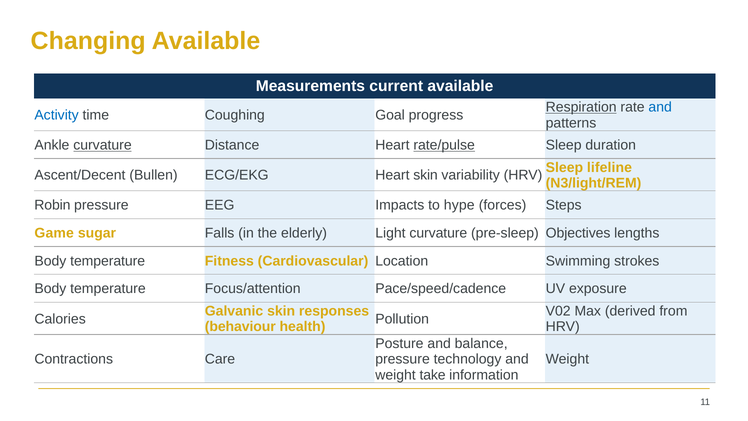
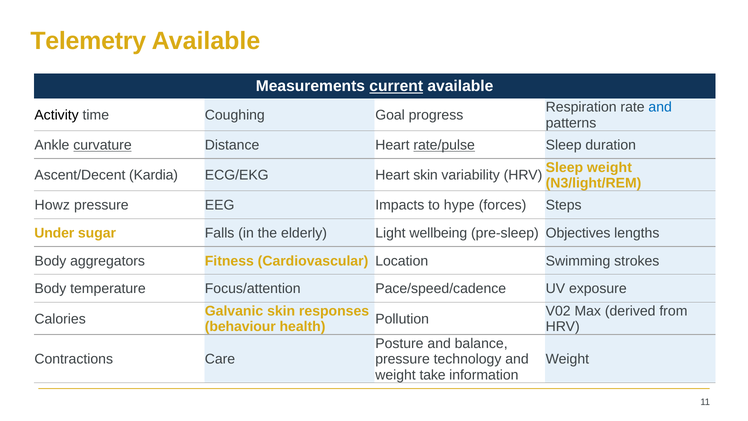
Changing: Changing -> Telemetry (88, 41)
current underline: none -> present (396, 86)
Respiration underline: present -> none (581, 107)
Activity colour: blue -> black (57, 115)
Sleep lifeline: lifeline -> weight (609, 167)
Bullen: Bullen -> Kardia (154, 175)
Robin: Robin -> Howz (52, 205)
Game: Game -> Under (54, 233)
Light curvature: curvature -> wellbeing (438, 233)
temperature: temperature -> aggregators (108, 261)
